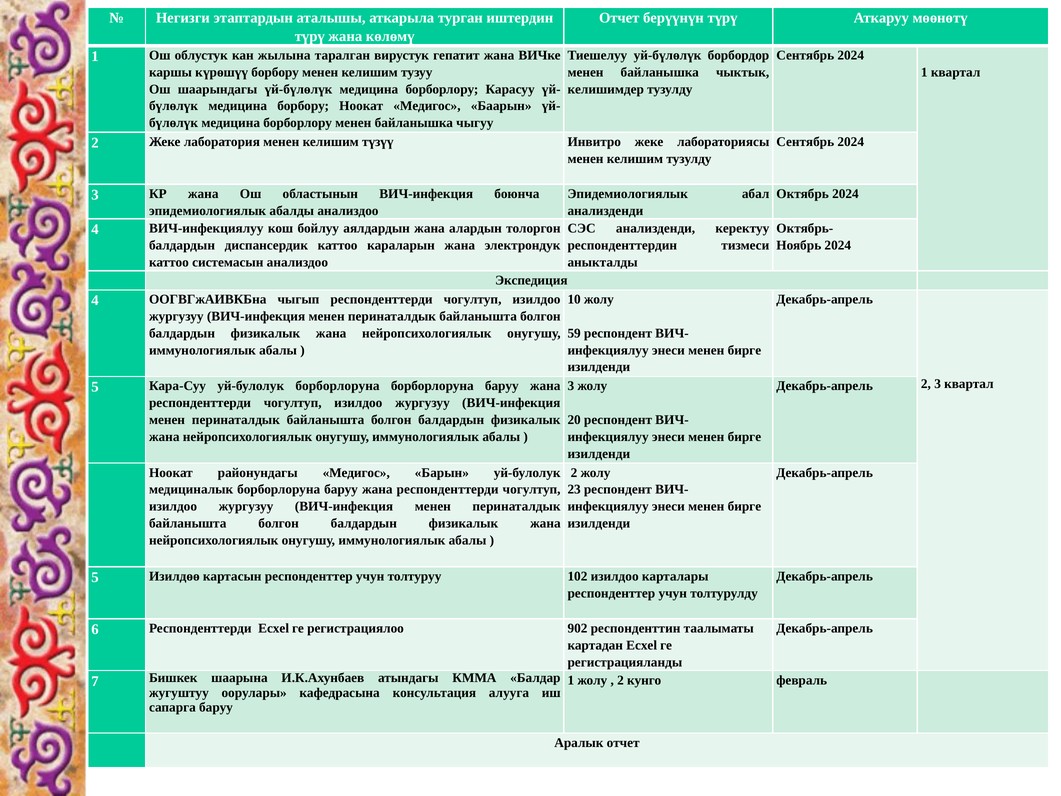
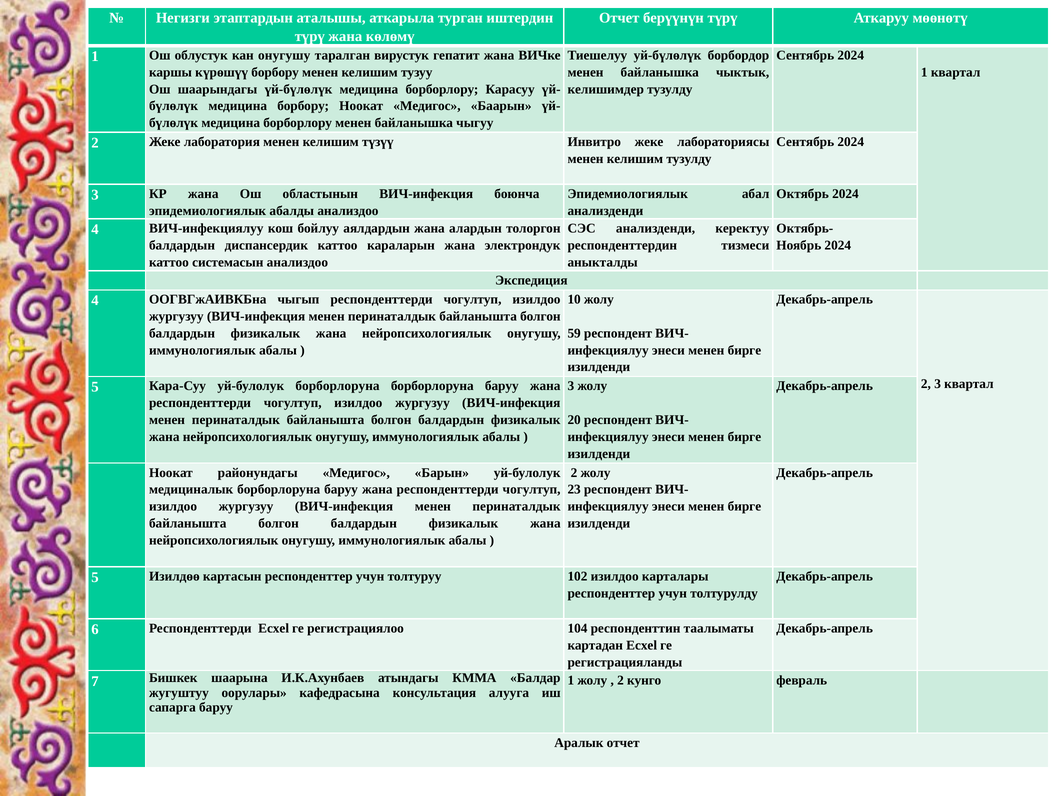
кан жылына: жылына -> онугушу (284, 55)
902: 902 -> 104 (577, 628)
